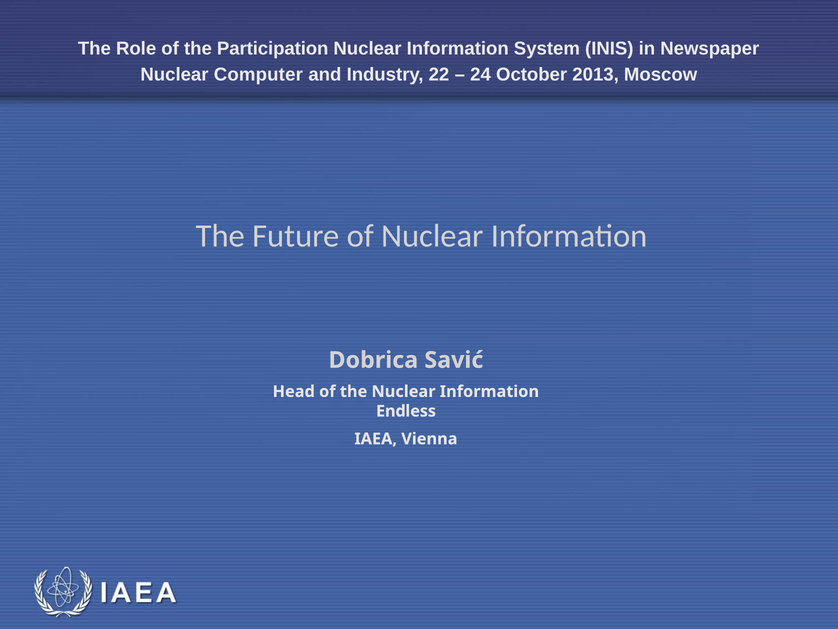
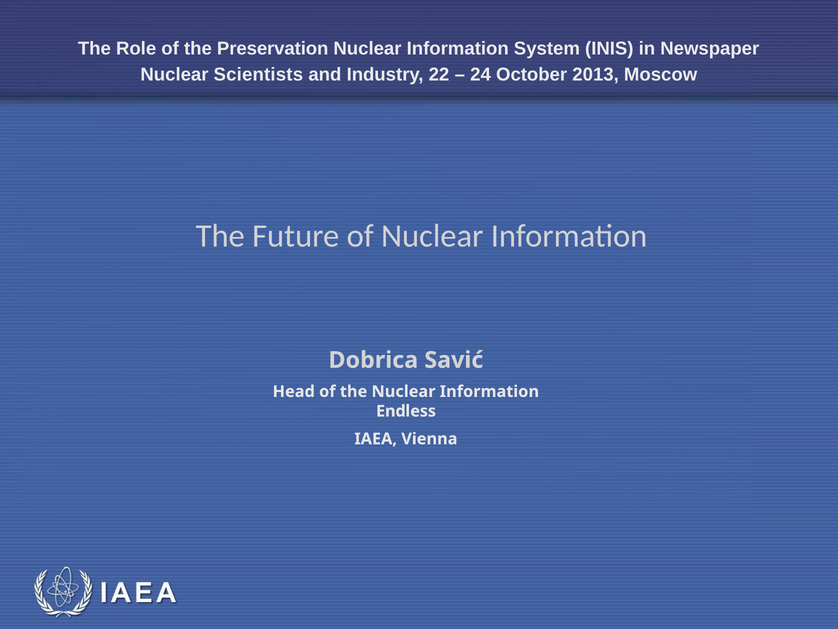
Participation: Participation -> Preservation (273, 48)
Computer: Computer -> Scientists (258, 74)
